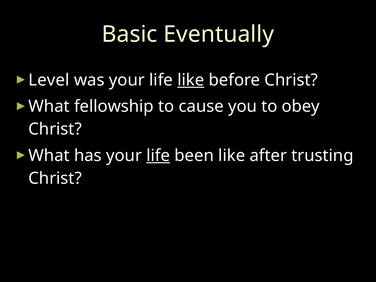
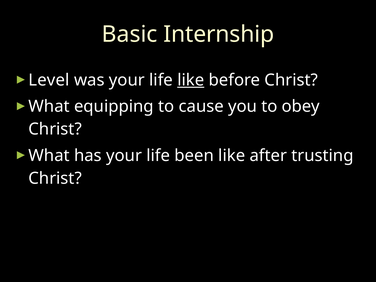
Eventually: Eventually -> Internship (219, 34)
fellowship: fellowship -> equipping (114, 106)
life underline: present -> none (158, 156)
